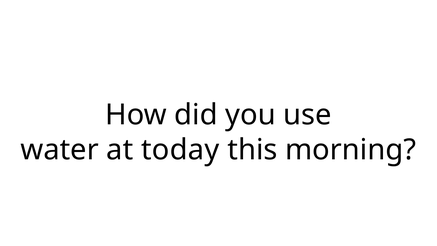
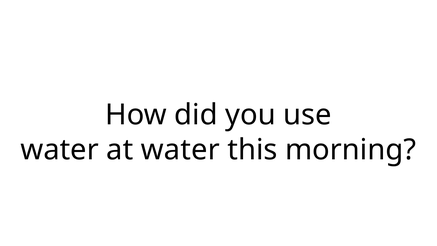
at today: today -> water (180, 150)
